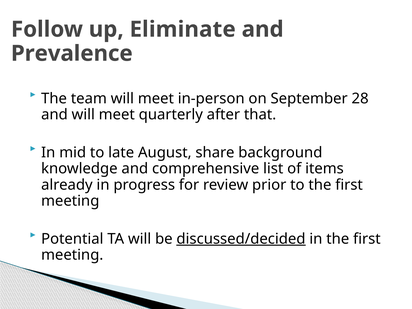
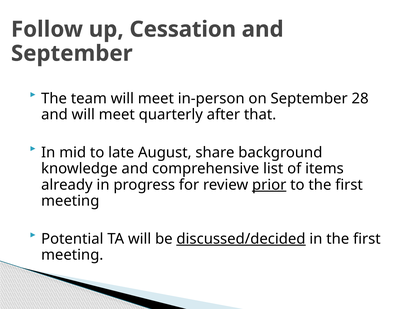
Eliminate: Eliminate -> Cessation (183, 29)
Prevalence: Prevalence -> September (72, 53)
prior underline: none -> present (269, 185)
